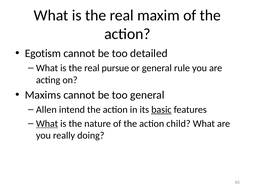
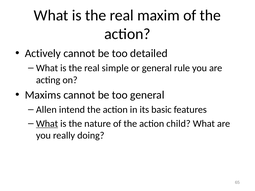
Egotism: Egotism -> Actively (43, 53)
pursue: pursue -> simple (115, 68)
basic underline: present -> none (161, 110)
